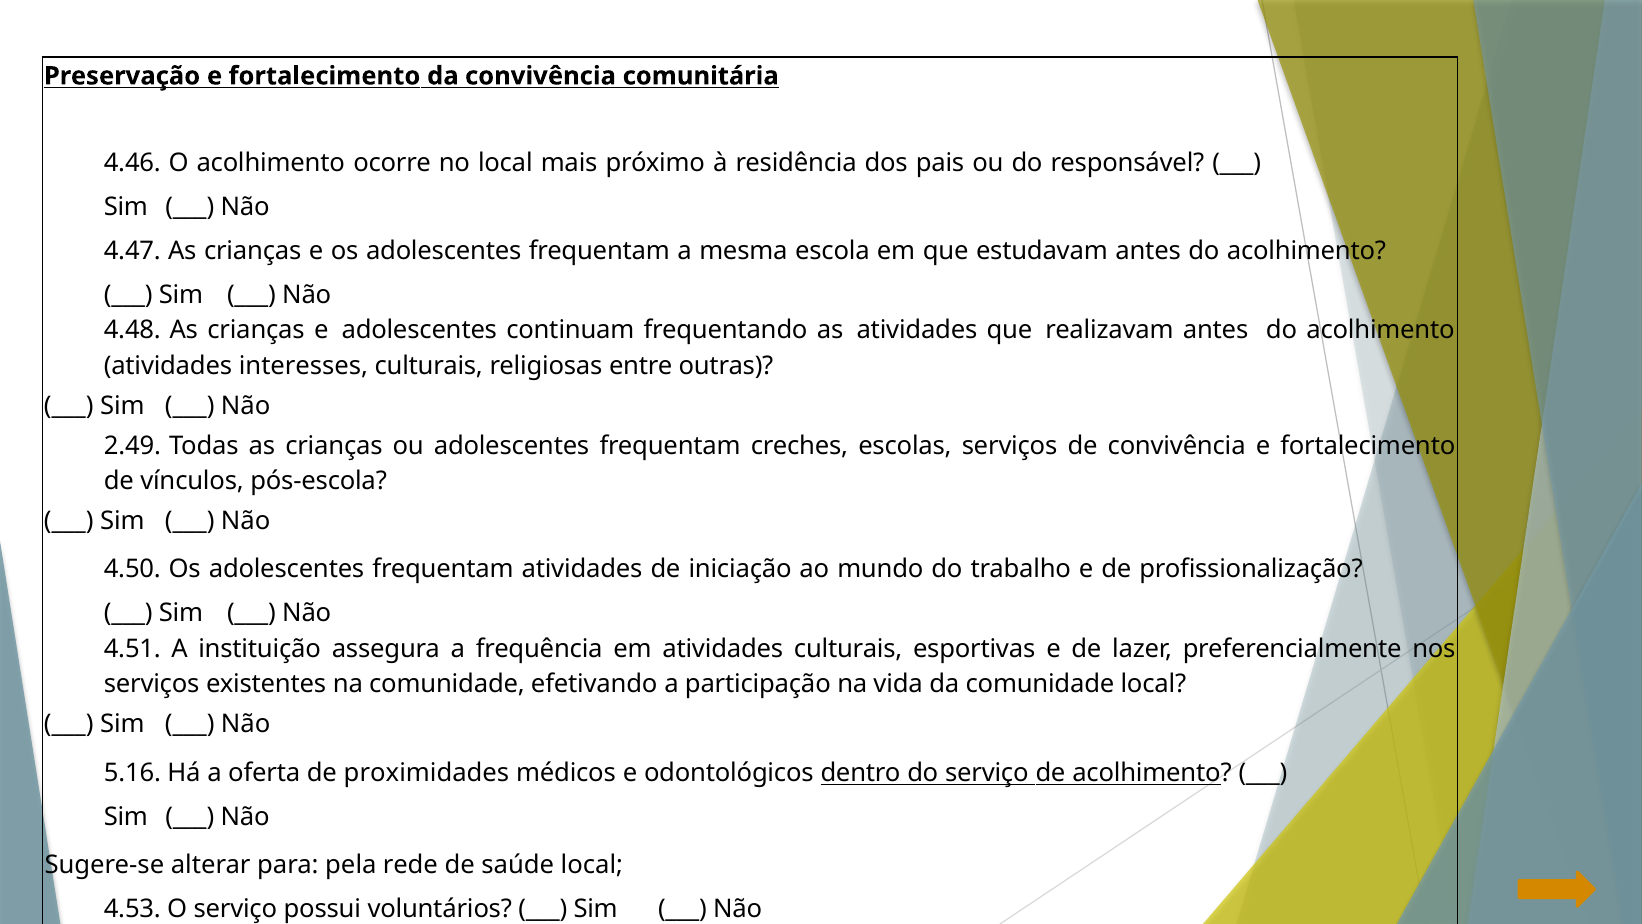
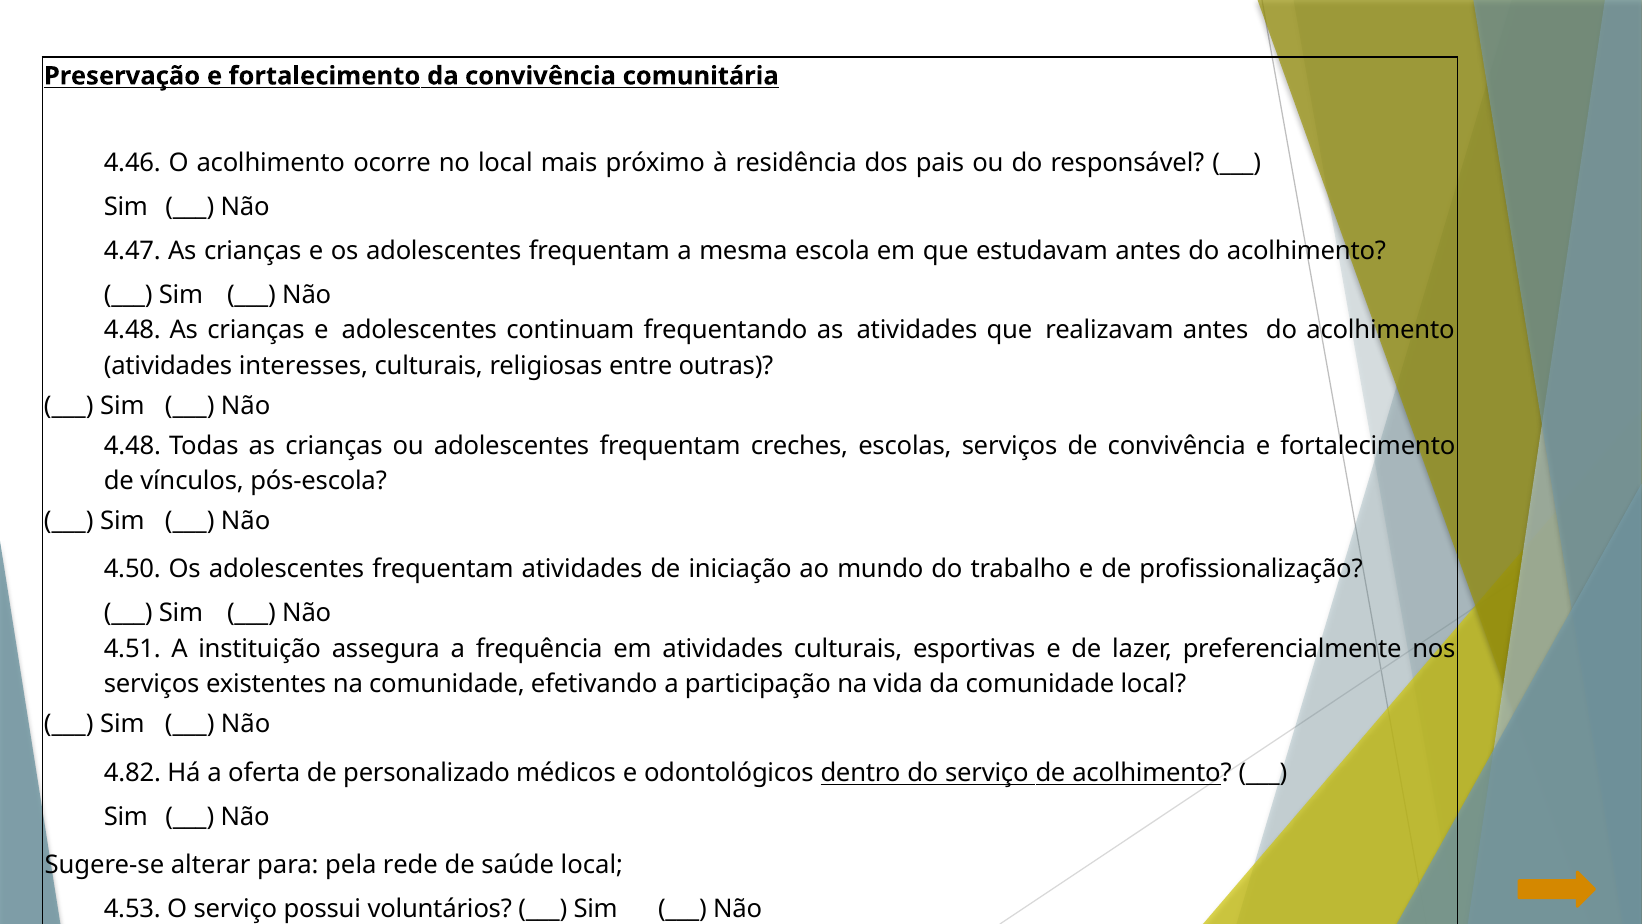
2.49: 2.49 -> 4.48 (132, 445)
5.16: 5.16 -> 4.82 (132, 772)
proximidades: proximidades -> personalizado (427, 772)
